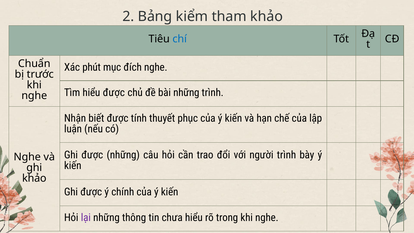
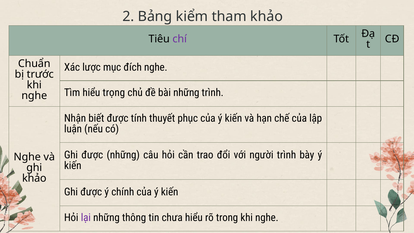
chí colour: blue -> purple (180, 39)
phút: phút -> lược (92, 67)
hiểu được: được -> trọng (114, 93)
